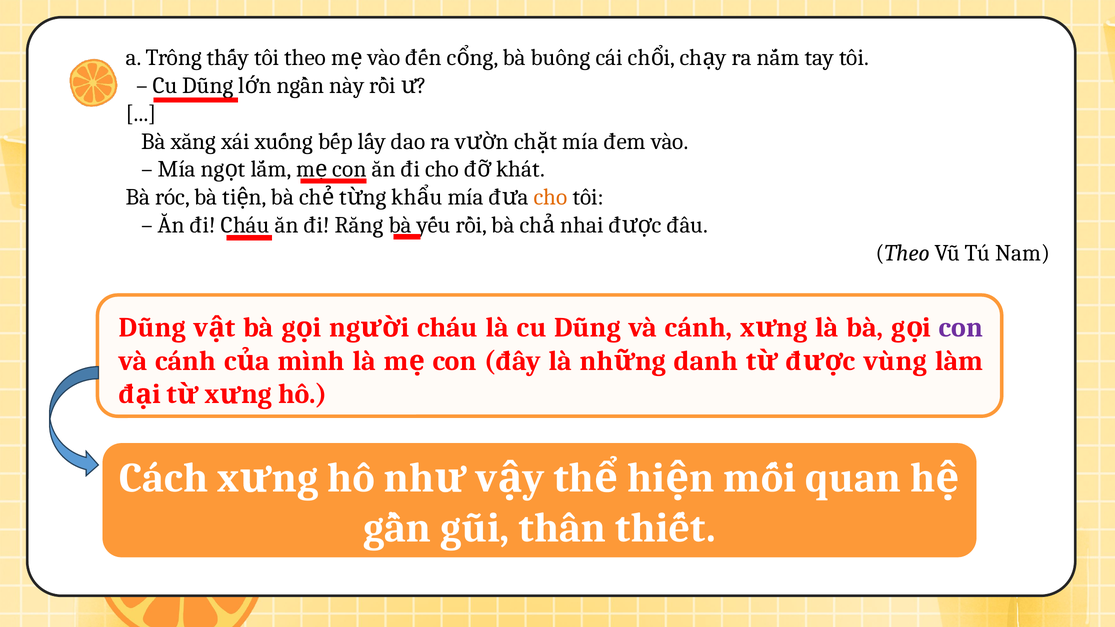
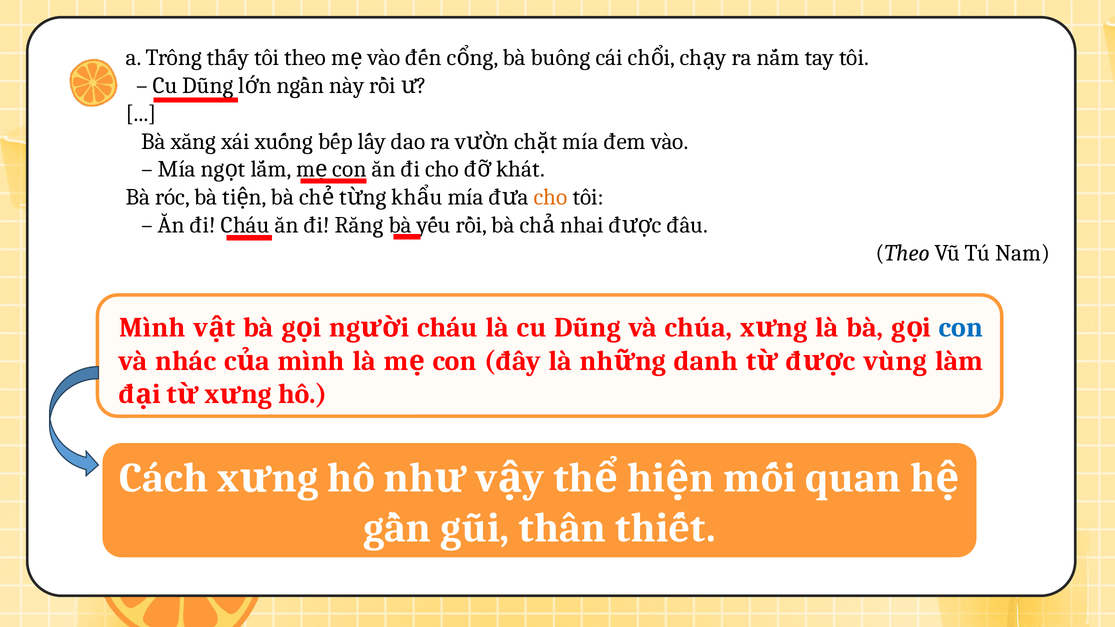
Dũng: Dũng -> Mình (152, 327)
Dũng và cánh: cánh -> chúa (699, 327)
con colour: purple -> blue (961, 327)
cánh: cánh -> nhác (186, 361)
